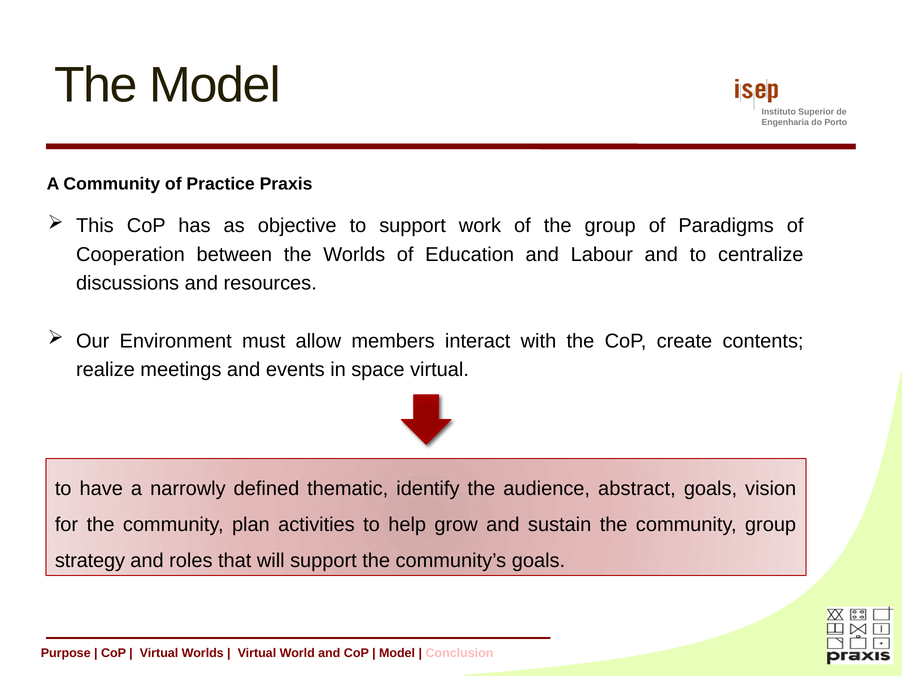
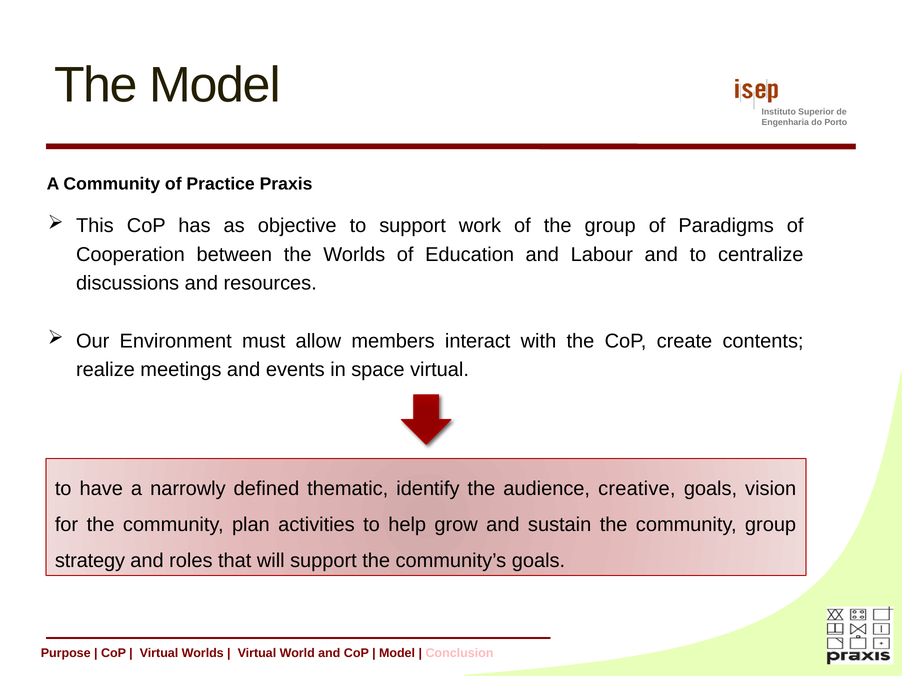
abstract: abstract -> creative (637, 489)
